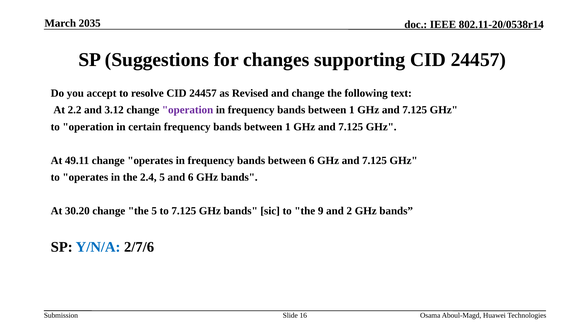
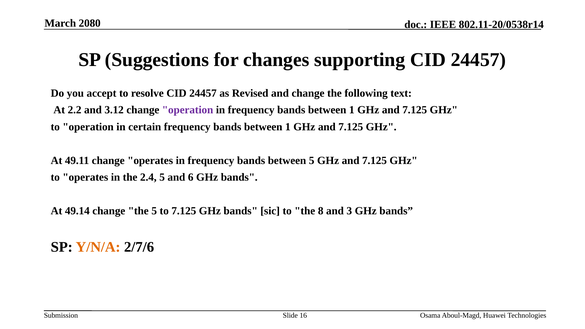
2035: 2035 -> 2080 (90, 23)
between 6: 6 -> 5 (312, 161)
30.20: 30.20 -> 49.14 (77, 211)
9: 9 -> 8 (321, 211)
2: 2 -> 3 (349, 211)
Y/N/A colour: blue -> orange (98, 247)
